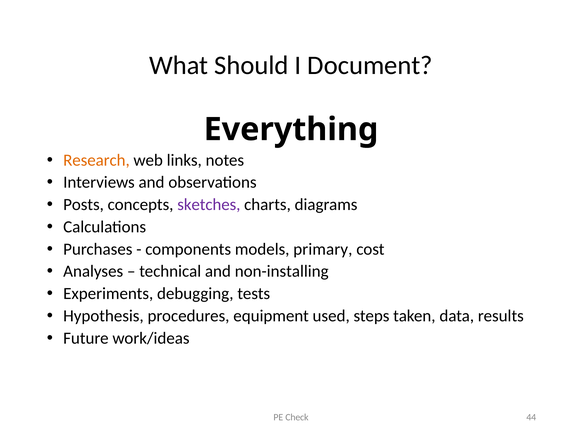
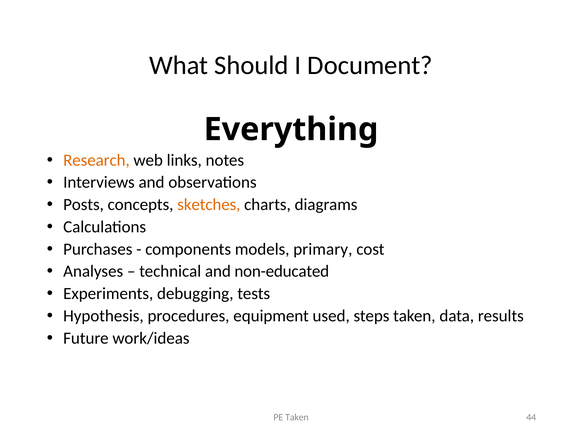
sketches colour: purple -> orange (209, 204)
non-installing: non-installing -> non-educated (282, 271)
PE Check: Check -> Taken (297, 417)
